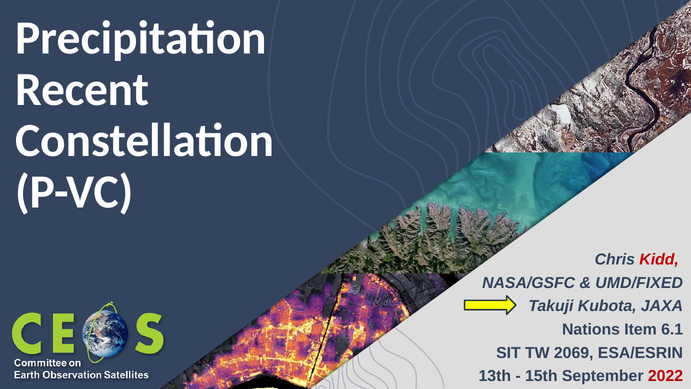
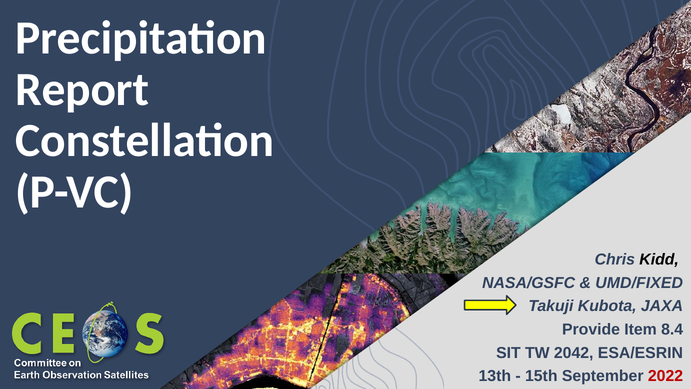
Recent: Recent -> Report (82, 89)
Kidd colour: red -> black (659, 259)
Nations: Nations -> Provide (591, 329)
6.1: 6.1 -> 8.4 (672, 329)
2069: 2069 -> 2042 (574, 353)
